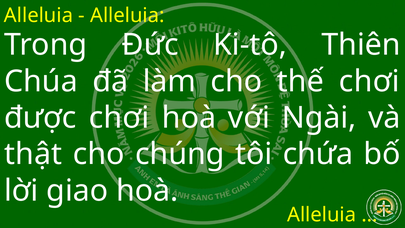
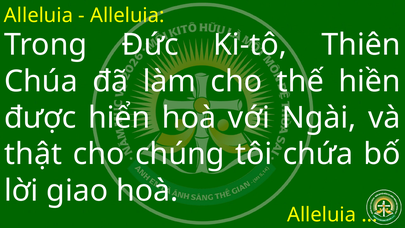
thế chơi: chơi -> hiền (370, 81)
được chơi: chơi -> hiển (119, 118)
